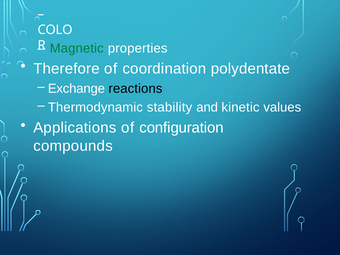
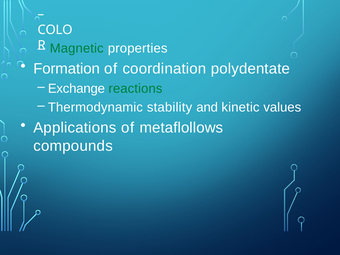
Therefore: Therefore -> Formation (67, 69)
reactions colour: black -> green (135, 88)
conﬁguration: conﬁguration -> metaflollows (181, 128)
